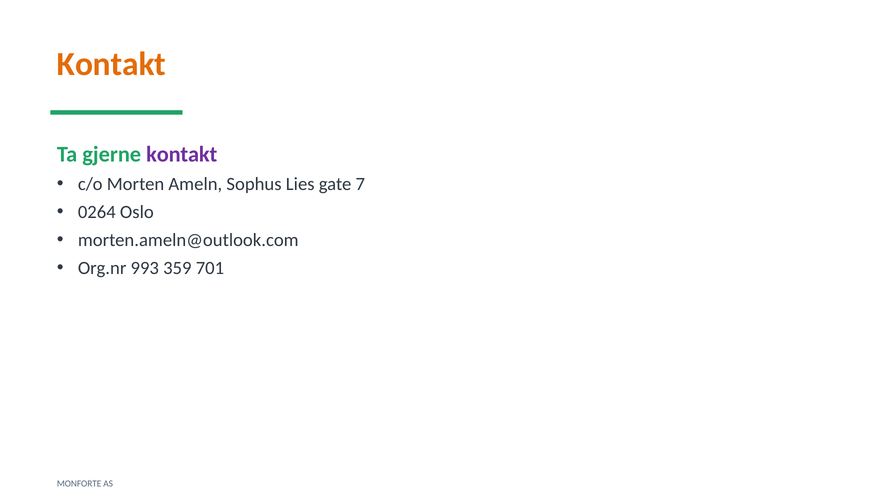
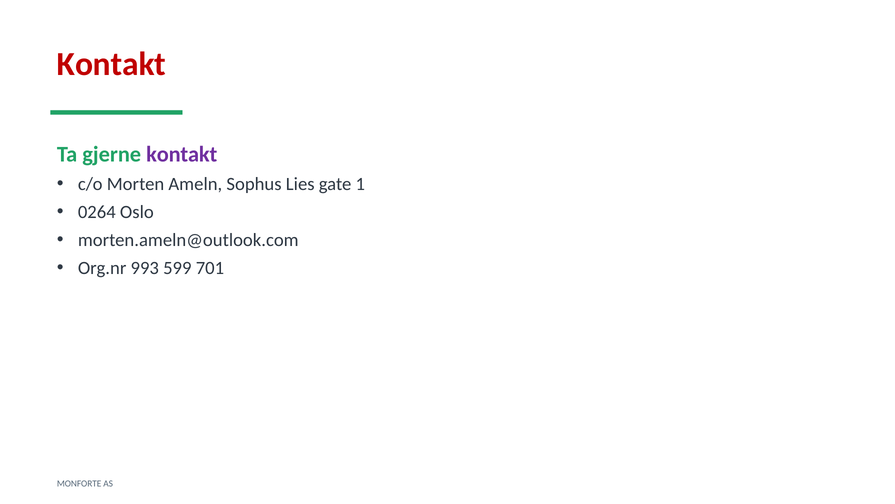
Kontakt colour: orange -> red (111, 64)
7: 7 -> 1 (360, 184)
359: 359 -> 599 (177, 268)
